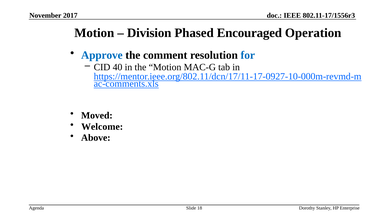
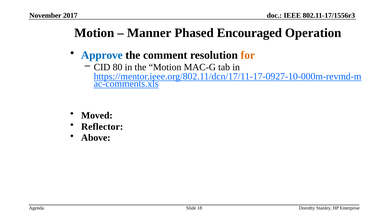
Division: Division -> Manner (149, 33)
for colour: blue -> orange (248, 55)
40: 40 -> 80 (118, 67)
Welcome: Welcome -> Reflector (102, 126)
